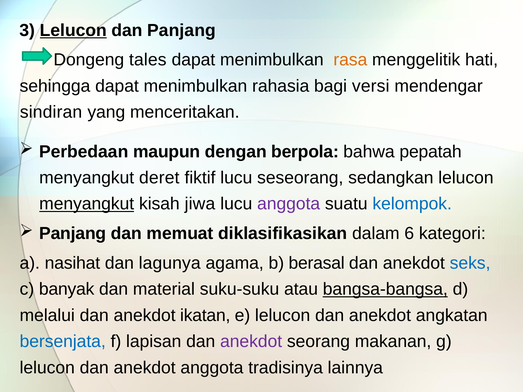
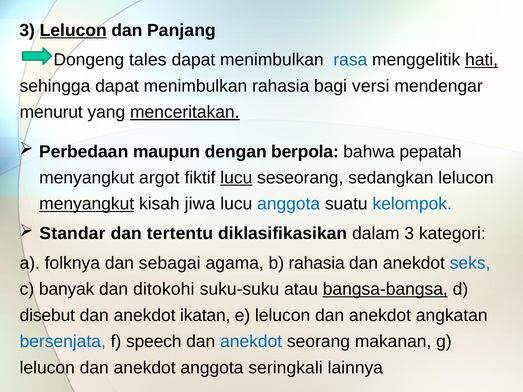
rasa colour: orange -> blue (350, 60)
hati underline: none -> present (482, 60)
sindiran: sindiran -> menurut (51, 112)
menceritakan underline: none -> present (185, 112)
deret: deret -> argot (159, 178)
lucu underline: none -> present (236, 178)
anggota colour: purple -> blue (289, 204)
Panjang: Panjang -> Standar (73, 234)
memuat: memuat -> tertentu (180, 234)
dalam 6: 6 -> 3 (409, 234)
nasihat: nasihat -> folknya (72, 263)
lagunya: lagunya -> sebagai (170, 263)
b berasal: berasal -> rahasia (317, 263)
material: material -> ditokohi (164, 289)
melalui: melalui -> disebut (47, 316)
lapisan: lapisan -> speech (154, 342)
anekdot colour: purple -> blue (251, 342)
tradisinya: tradisinya -> seringkali (286, 368)
